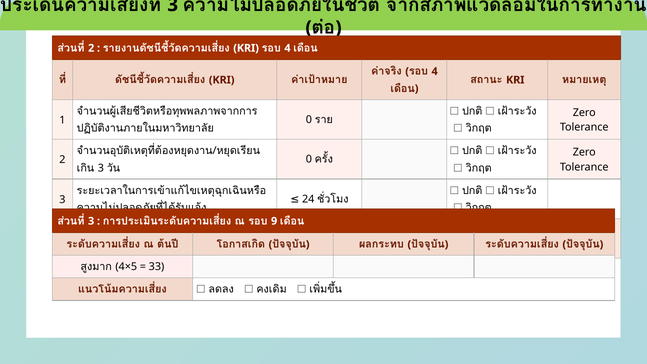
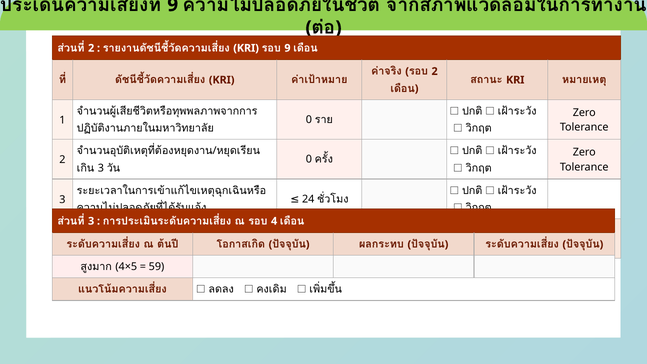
3: 3 -> 9 (173, 5)
4: 4 -> 9 (287, 48)
4: 4 -> 2 (435, 71)
9: 9 -> 4 (274, 221)
33: 33 -> 59 (156, 267)
